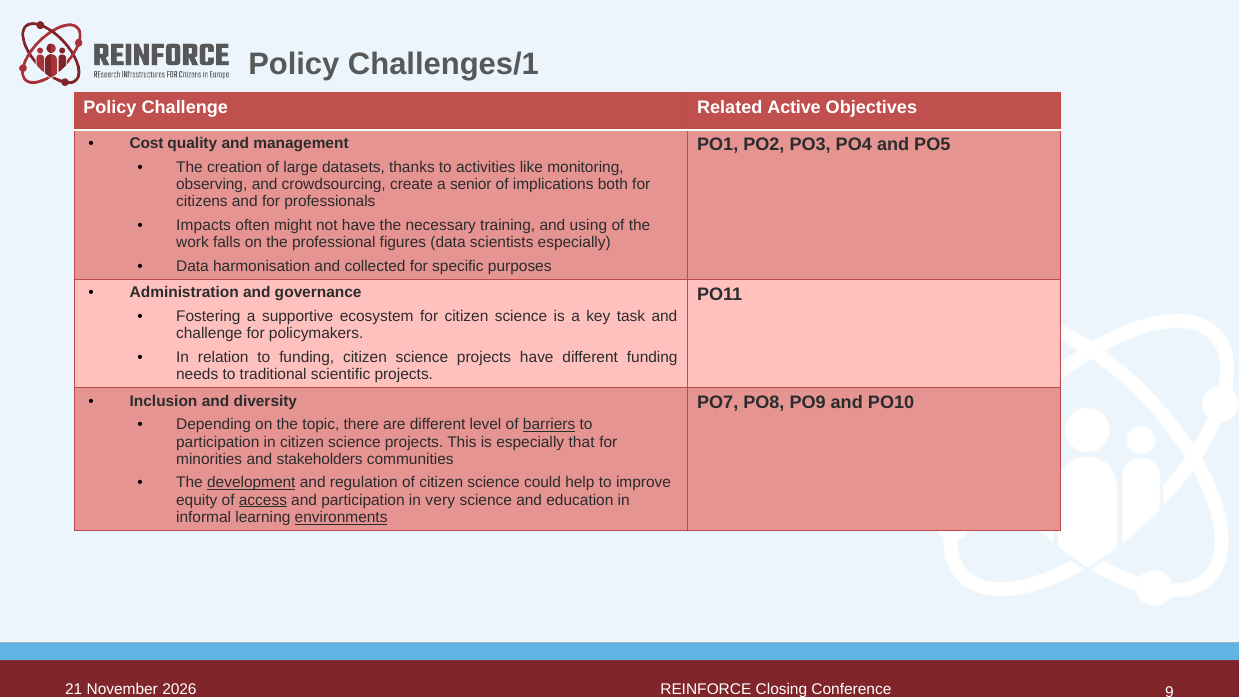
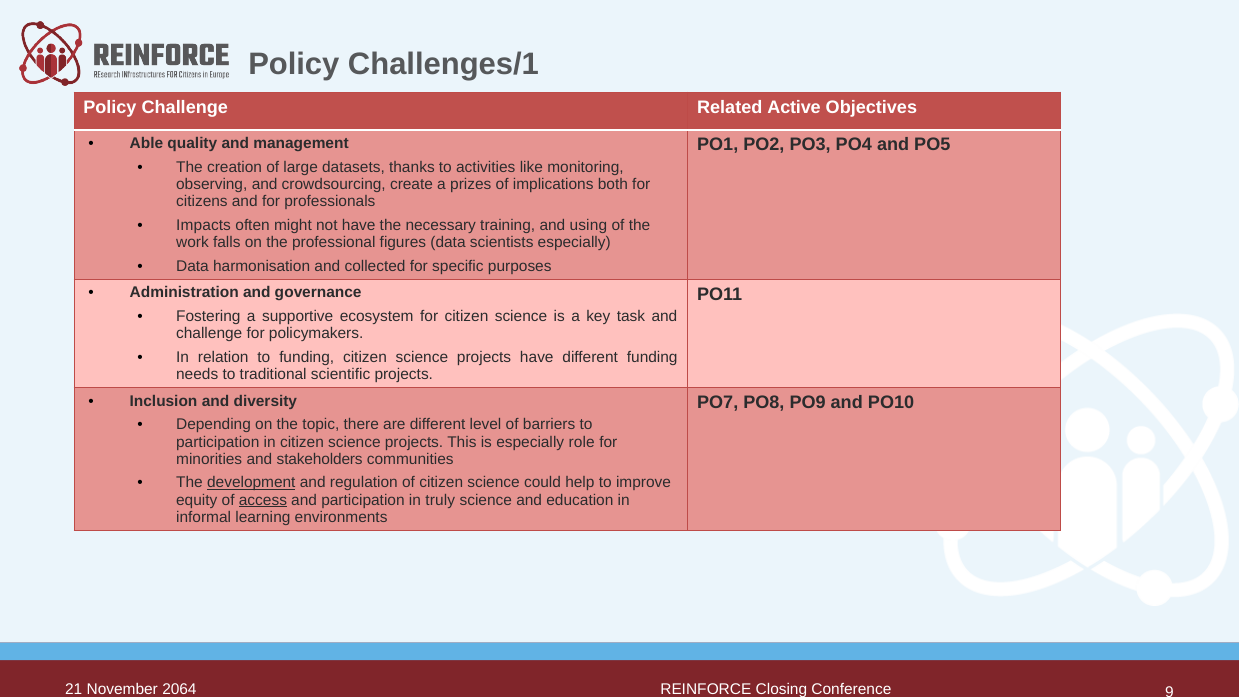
Cost: Cost -> Able (146, 143)
senior: senior -> prizes (471, 184)
barriers underline: present -> none (549, 425)
that: that -> role (582, 442)
very: very -> truly (440, 500)
environments underline: present -> none (341, 517)
2026: 2026 -> 2064 (179, 690)
